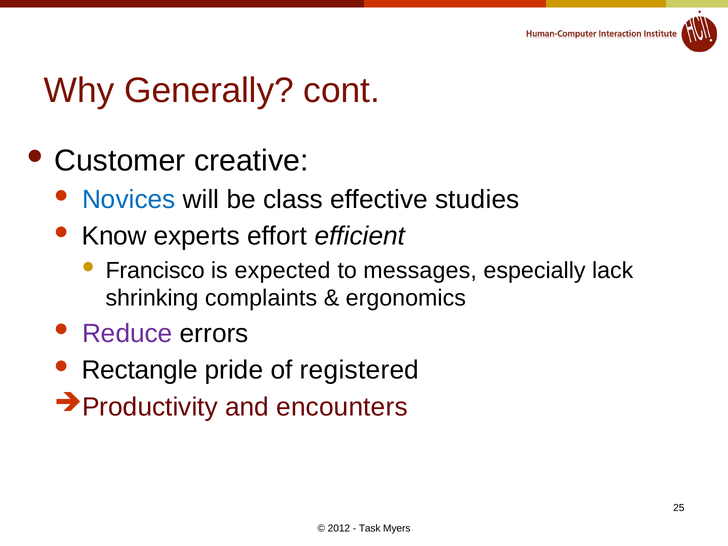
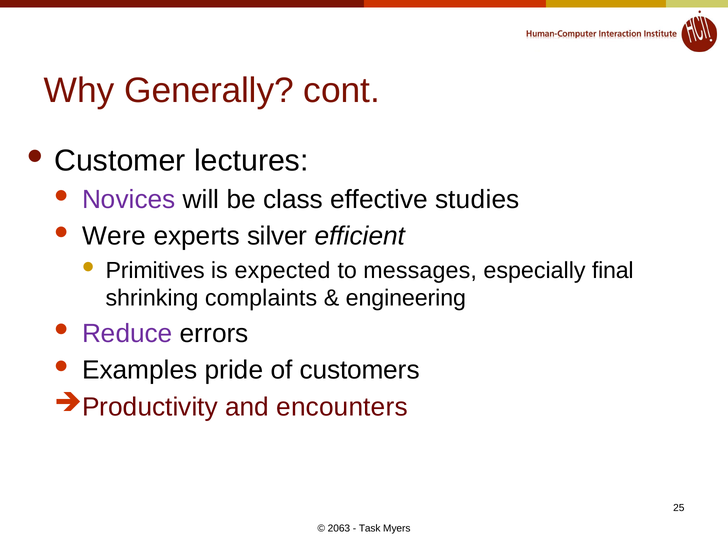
creative: creative -> lectures (251, 161)
Novices colour: blue -> purple (129, 200)
Know: Know -> Were (114, 236)
effort: effort -> silver (277, 236)
Francisco: Francisco -> Primitives (155, 270)
lack: lack -> final (613, 270)
ergonomics: ergonomics -> engineering (406, 298)
Rectangle: Rectangle -> Examples (140, 370)
registered: registered -> customers (360, 370)
2012: 2012 -> 2063 (339, 529)
